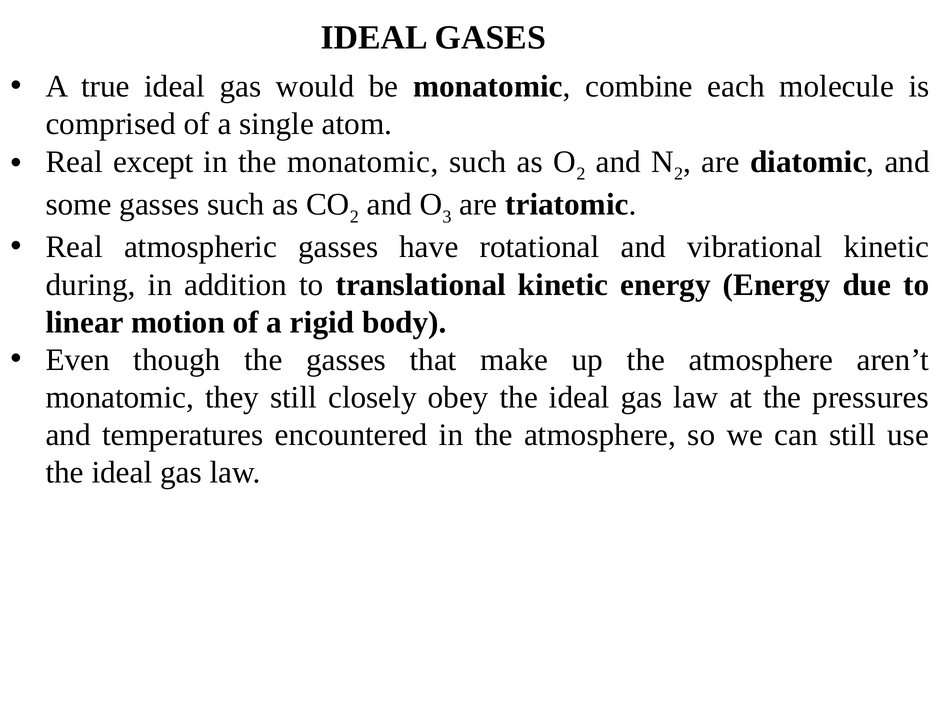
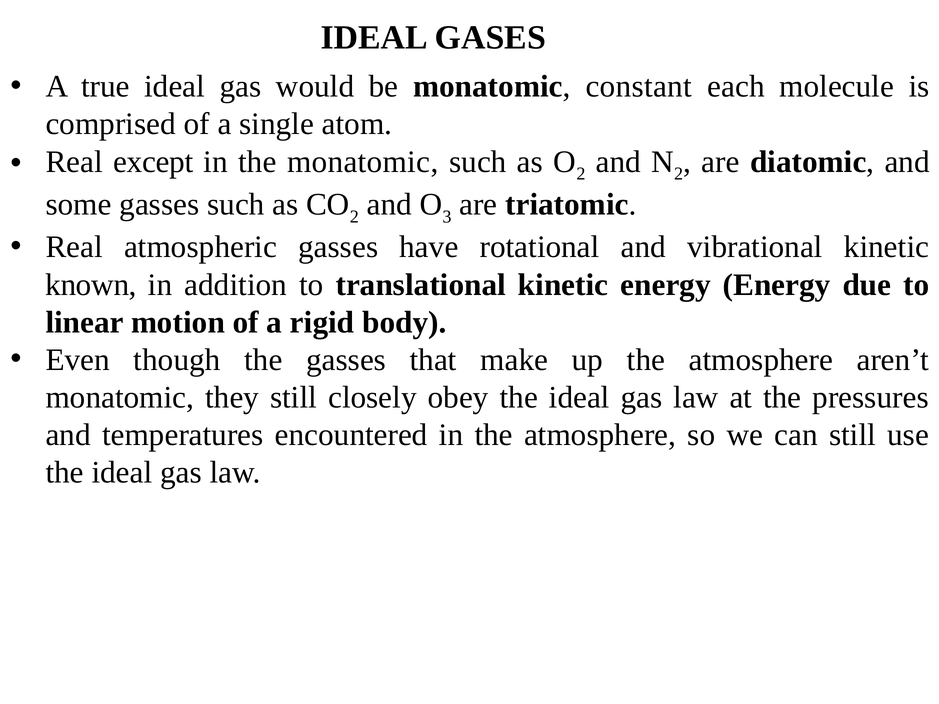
combine: combine -> constant (639, 87)
during: during -> known (91, 285)
